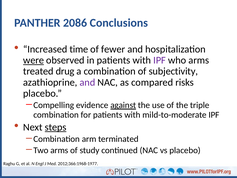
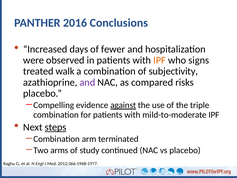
2086: 2086 -> 2016 (75, 23)
time: time -> days (79, 49)
were underline: present -> none (34, 60)
IPF colour: purple -> orange (160, 60)
who arms: arms -> signs (199, 60)
drug: drug -> walk (65, 71)
